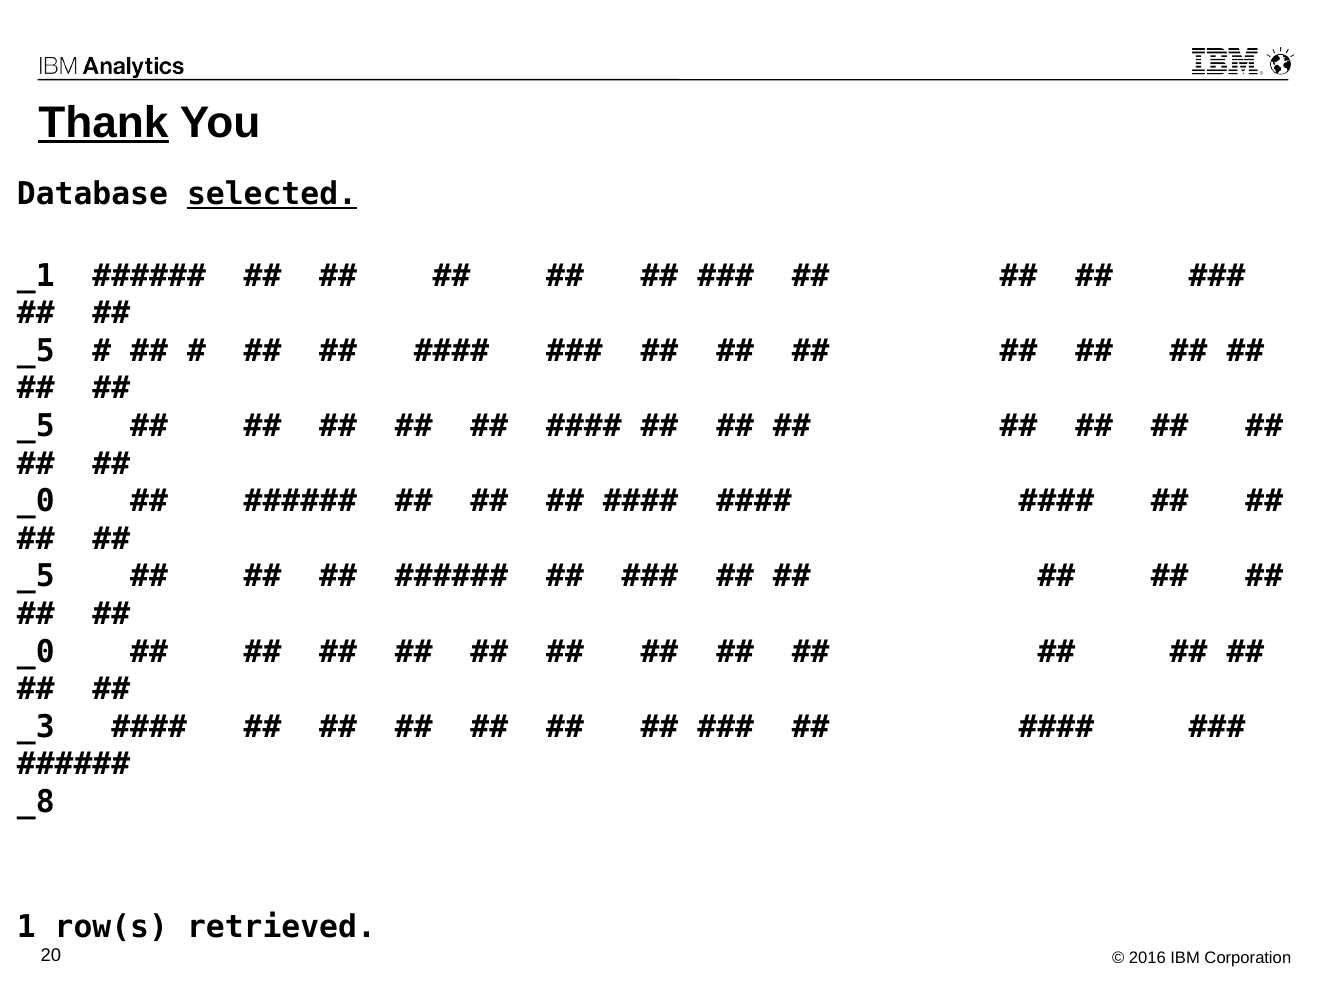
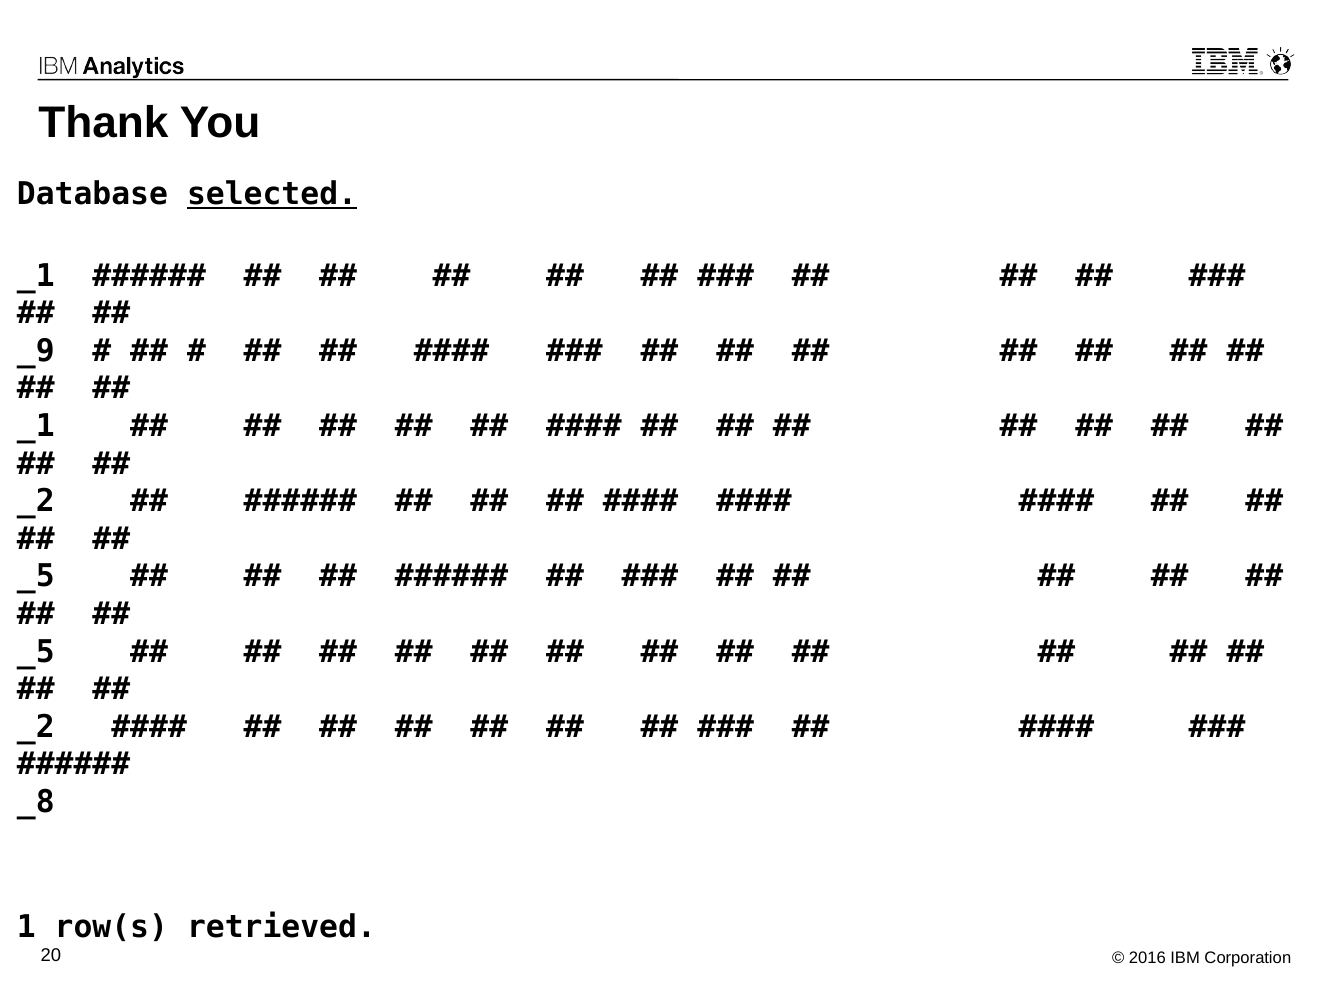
Thank underline: present -> none (103, 122)
_5: _5 -> _9 (36, 351)
_5: _5 -> _1 (36, 426)
_0: _0 -> _2 (36, 501)
_0: _0 -> _5 (36, 652)
_3: _3 -> _2 (36, 727)
